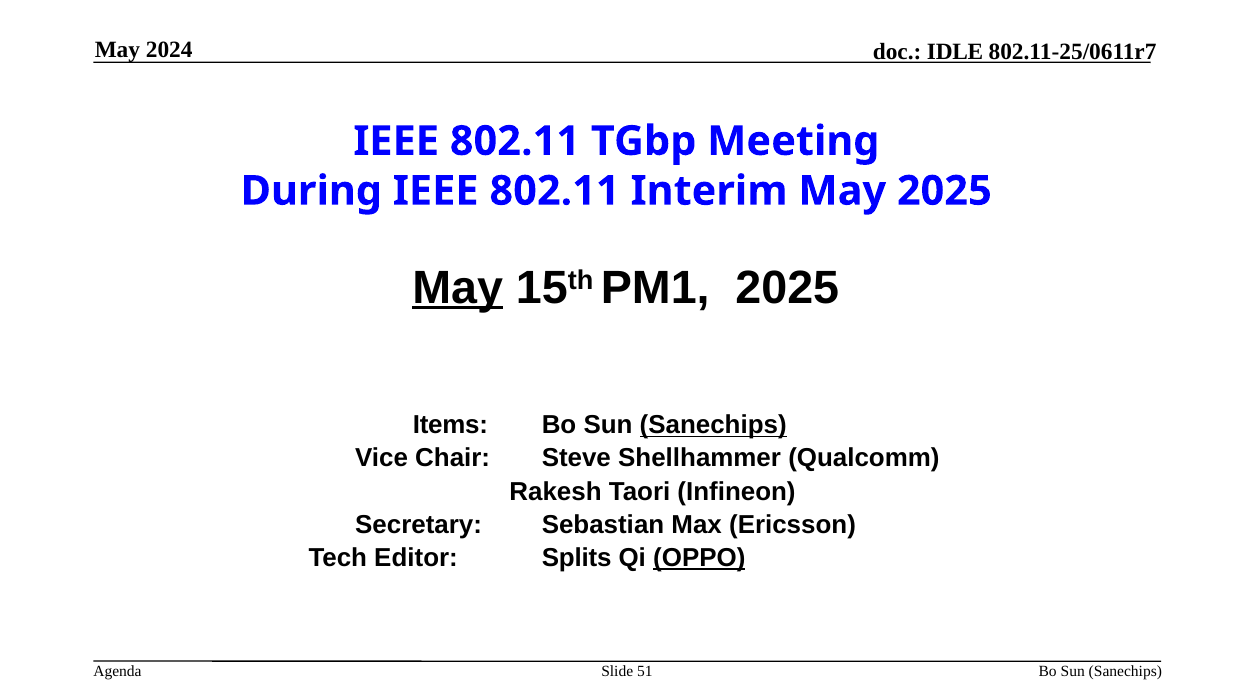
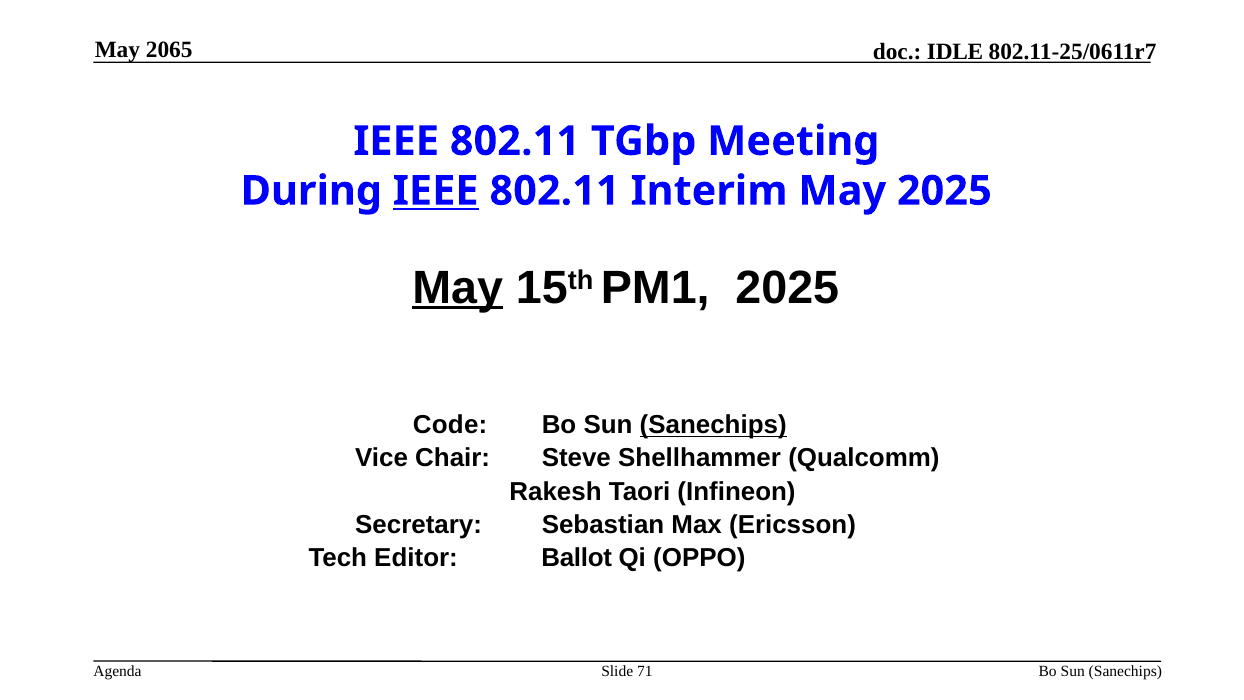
2024: 2024 -> 2065 (169, 49)
IEEE underline: none -> present (436, 191)
Items: Items -> Code (450, 425)
Splits: Splits -> Ballot (577, 558)
OPPO underline: present -> none (699, 558)
51: 51 -> 71 (645, 671)
